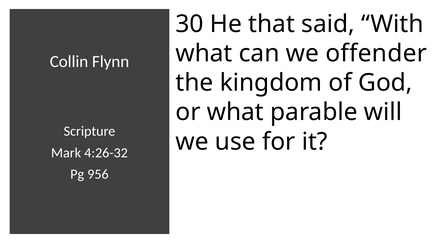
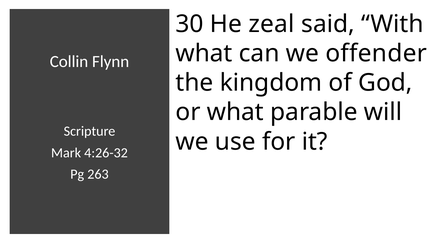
that: that -> zeal (271, 24)
956: 956 -> 263 (98, 175)
